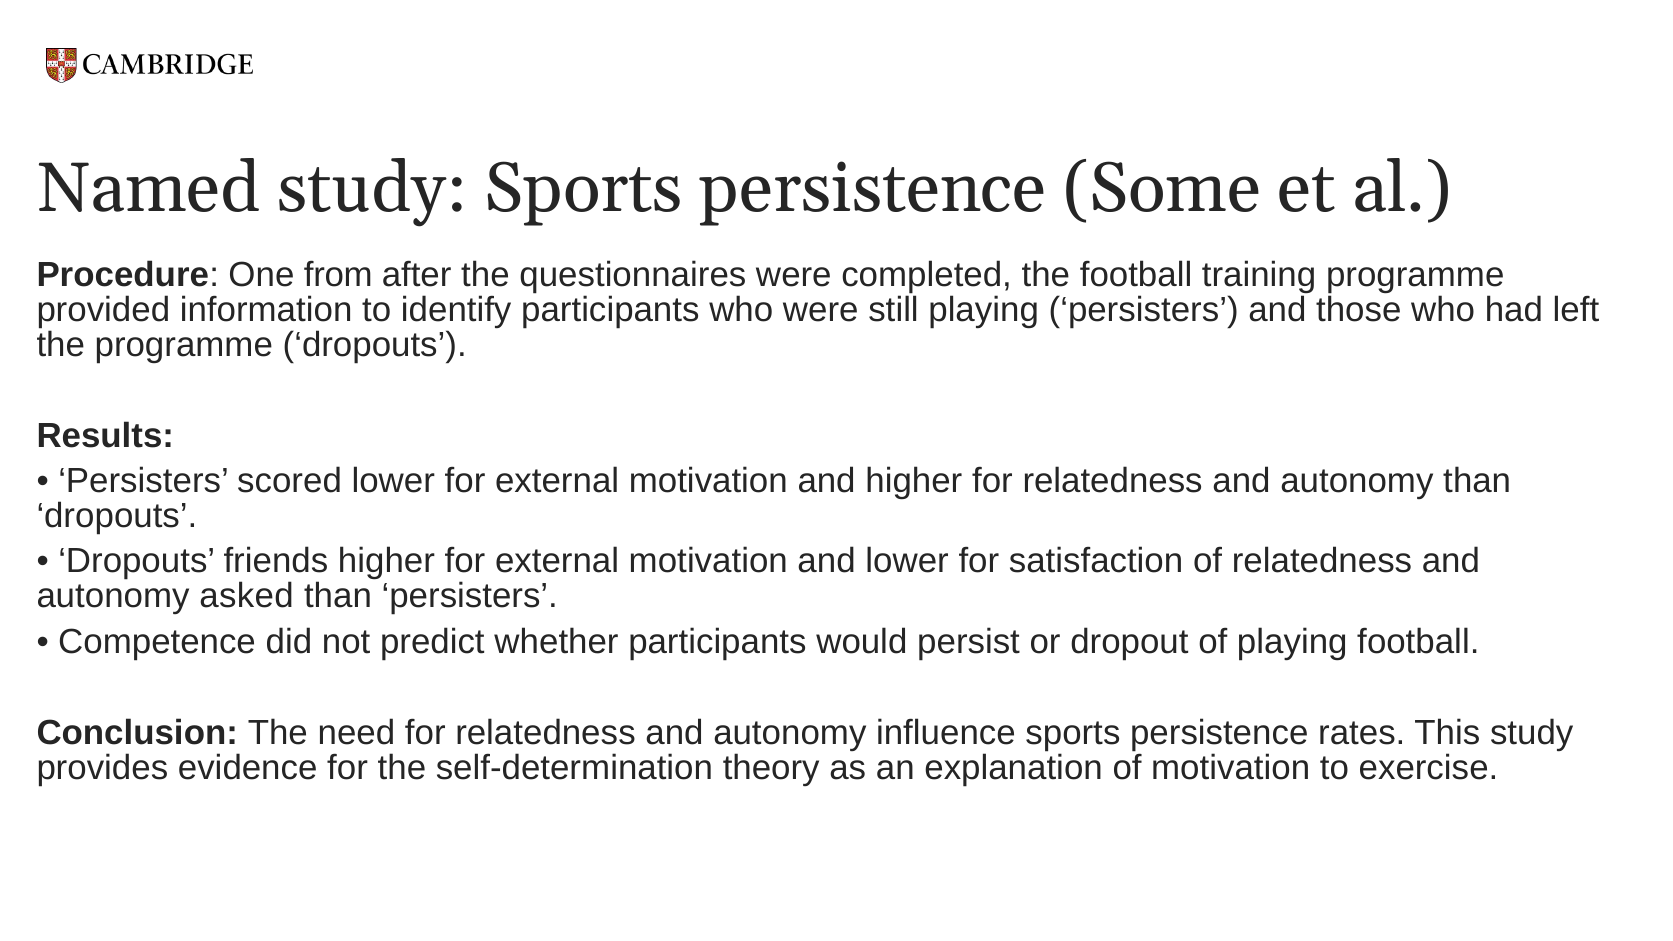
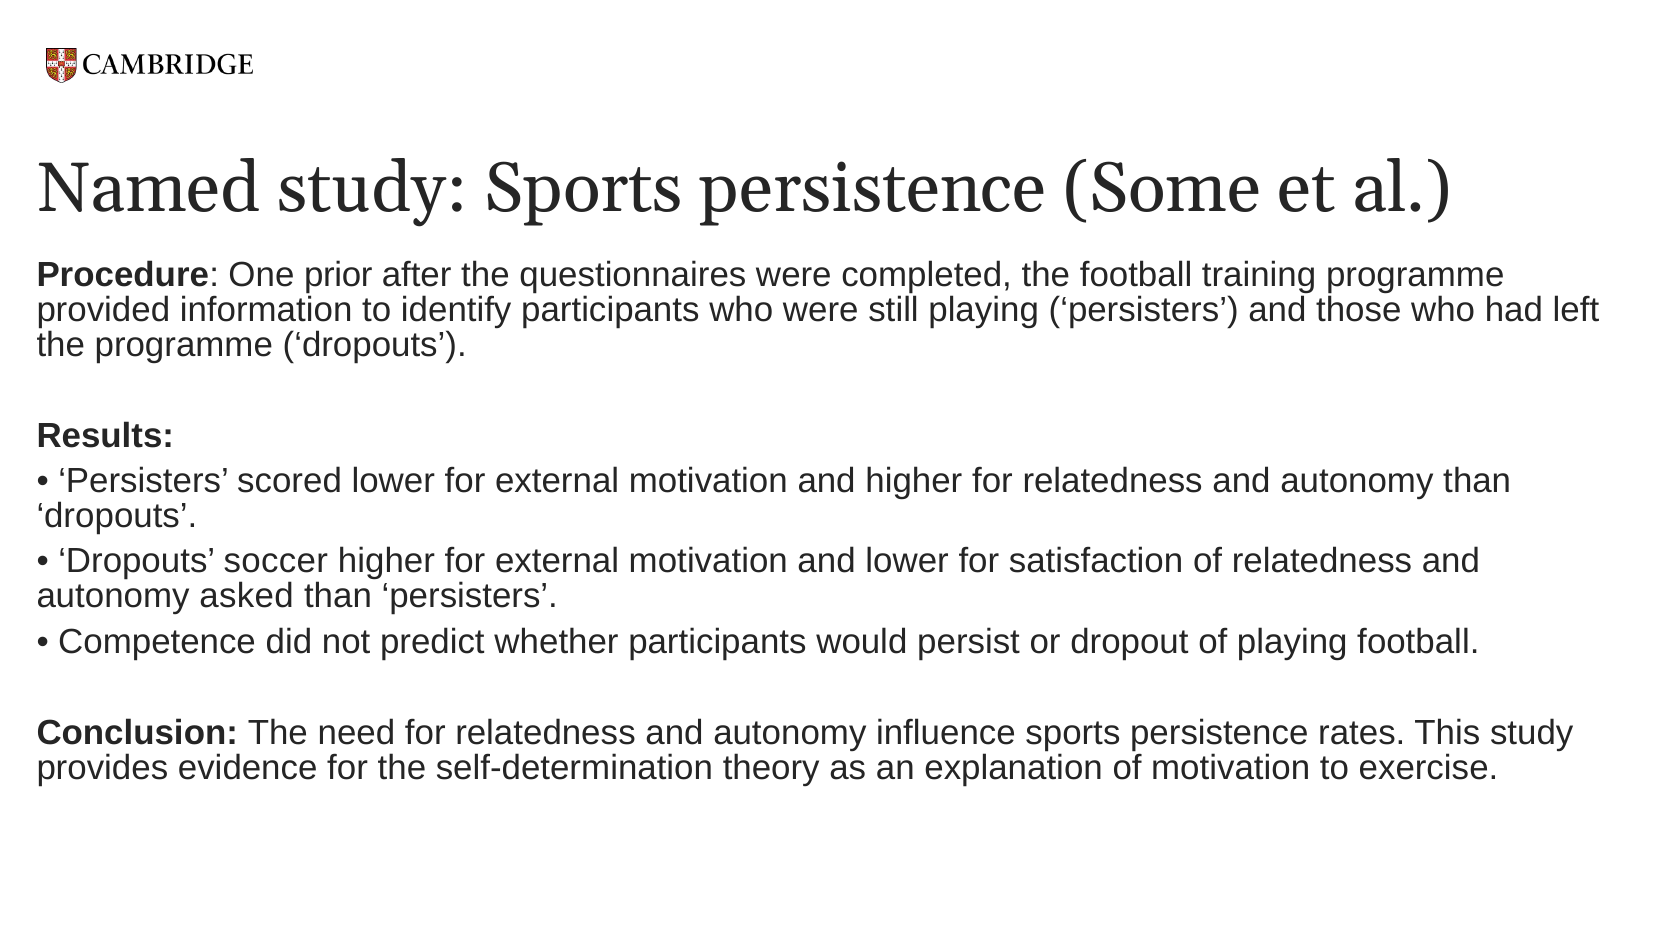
from: from -> prior (338, 275)
friends: friends -> soccer (276, 561)
